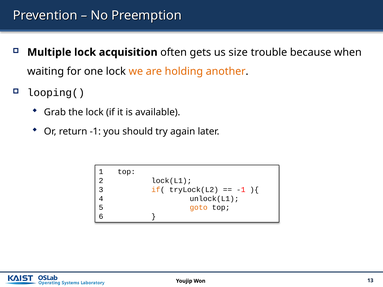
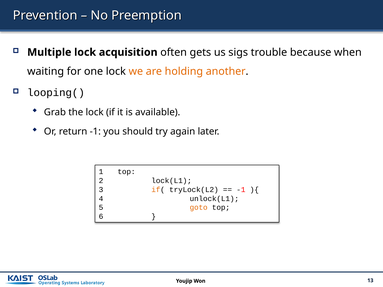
size: size -> sigs (238, 52)
